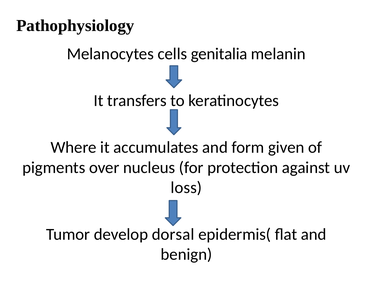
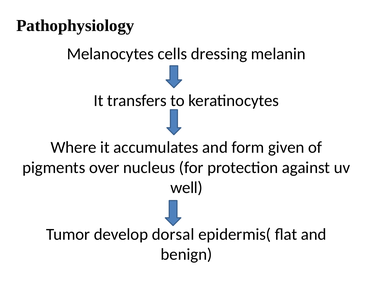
genitalia: genitalia -> dressing (219, 54)
loss: loss -> well (186, 188)
